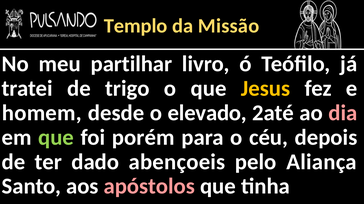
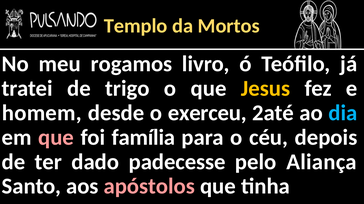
Missão: Missão -> Mortos (229, 26)
partilhar: partilhar -> rogamos (131, 64)
elevado: elevado -> exerceu (207, 113)
dia colour: pink -> light blue (343, 113)
que colour: light green -> pink (56, 138)
porém: porém -> família (143, 138)
abençoeis: abençoeis -> padecesse (177, 162)
